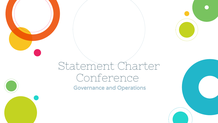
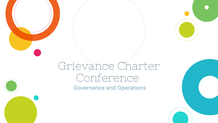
Statement: Statement -> Grievance (86, 66)
